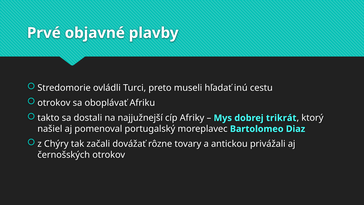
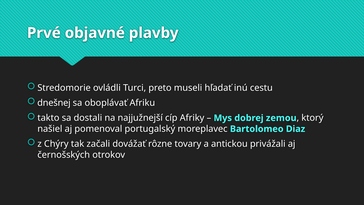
otrokov: otrokov -> dnešnej (54, 103)
trikrát: trikrát -> zemou (281, 118)
